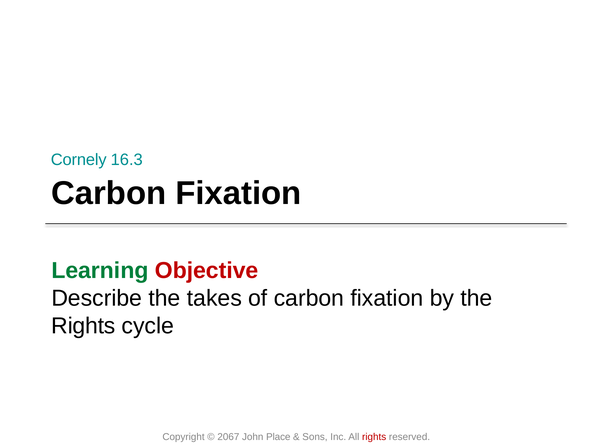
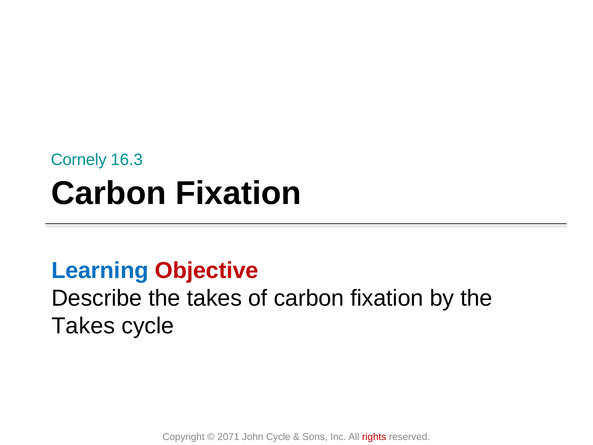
Learning colour: green -> blue (100, 270)
Rights: Rights -> Takes (83, 326)
2067: 2067 -> 2071 (228, 437)
John Place: Place -> Cycle (278, 437)
